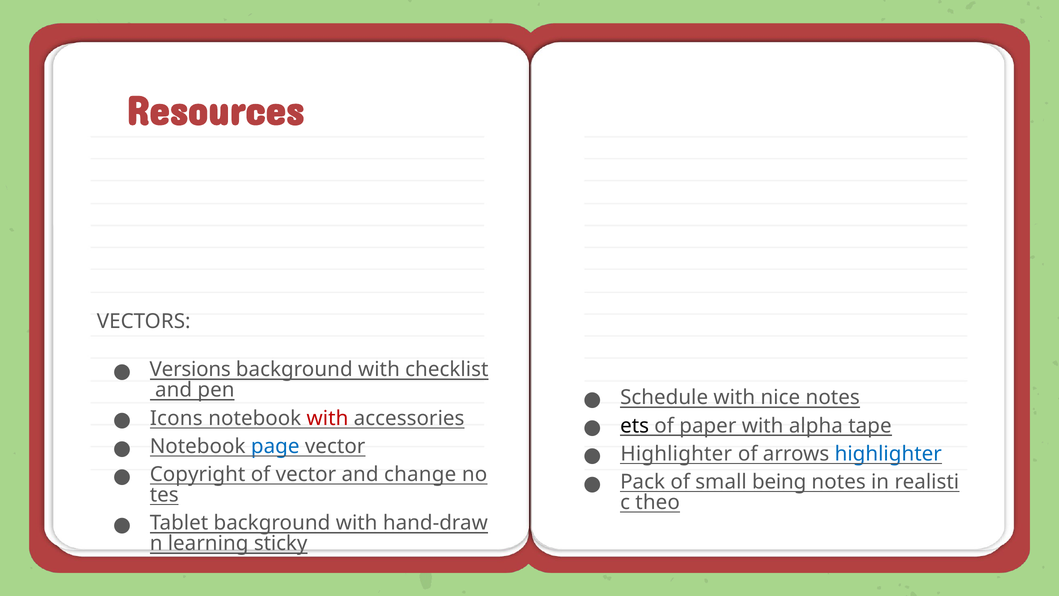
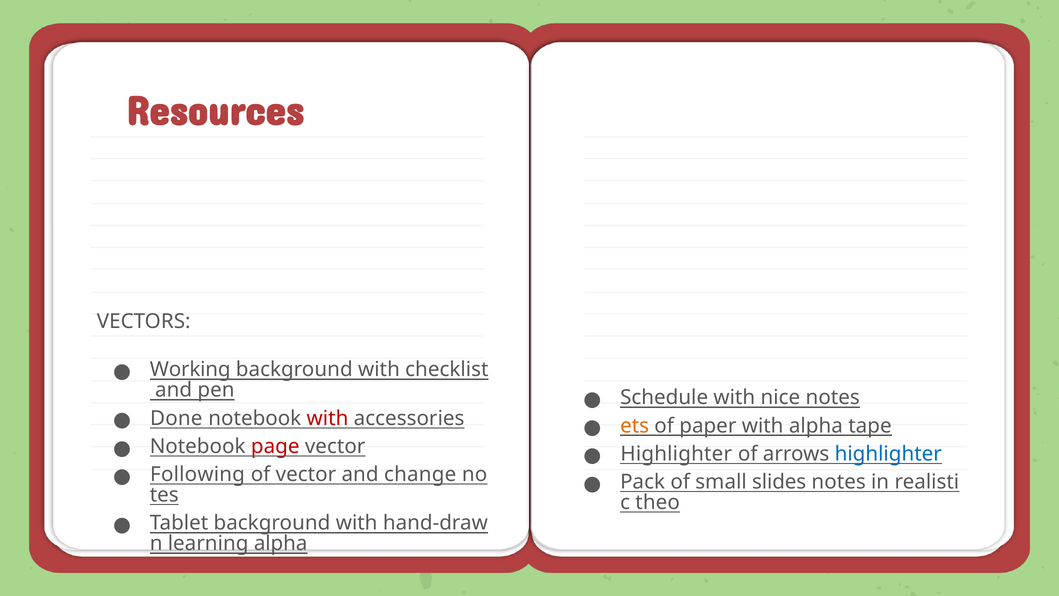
Versions: Versions -> Working (190, 369)
Icons: Icons -> Done (176, 418)
ets colour: black -> orange (635, 426)
page colour: blue -> red (275, 446)
Copyright: Copyright -> Following (198, 474)
being: being -> slides (779, 482)
learning sticky: sticky -> alpha (281, 543)
